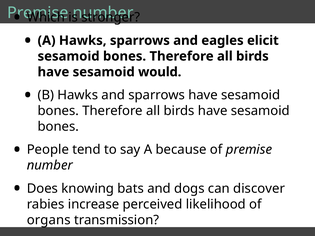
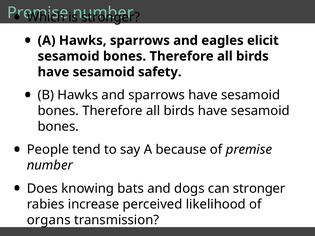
would: would -> safety (160, 72)
can discover: discover -> stronger (259, 189)
